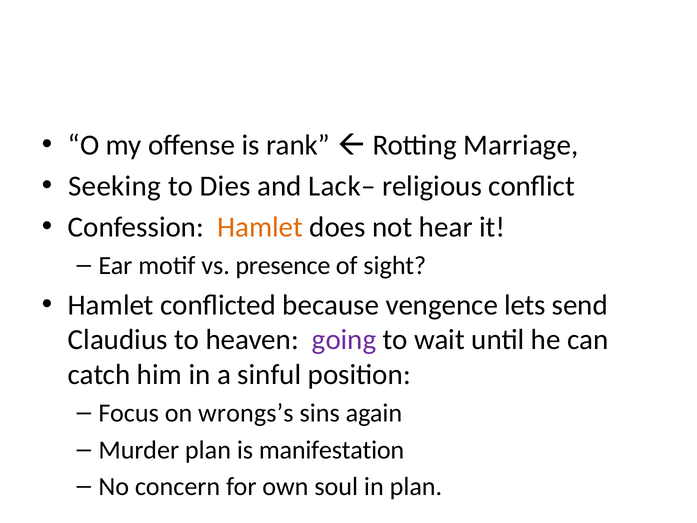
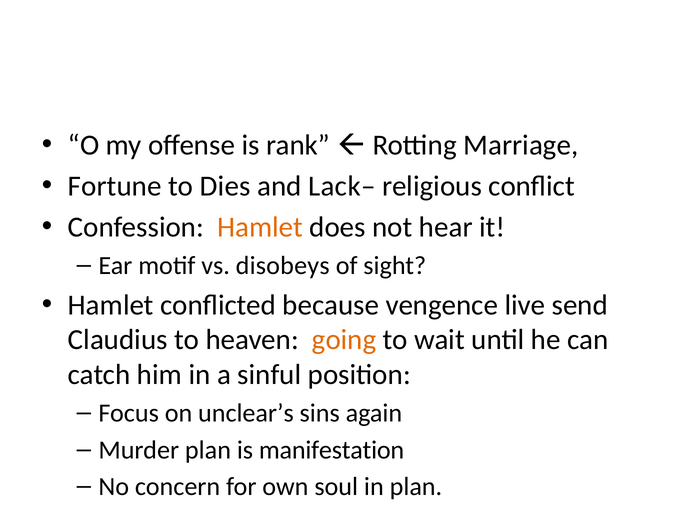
Seeking: Seeking -> Fortune (115, 186)
presence: presence -> disobeys (283, 265)
lets: lets -> live (525, 305)
going colour: purple -> orange (344, 340)
wrongs’s: wrongs’s -> unclear’s (246, 413)
